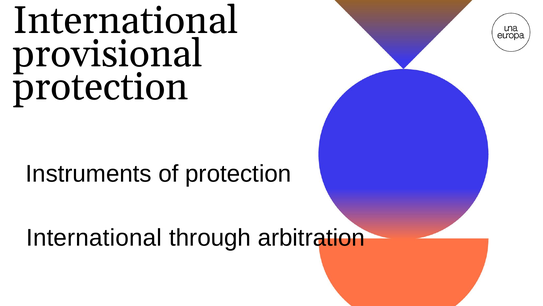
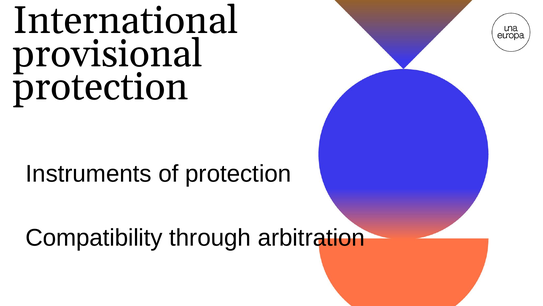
International: International -> Compatibility (94, 237)
